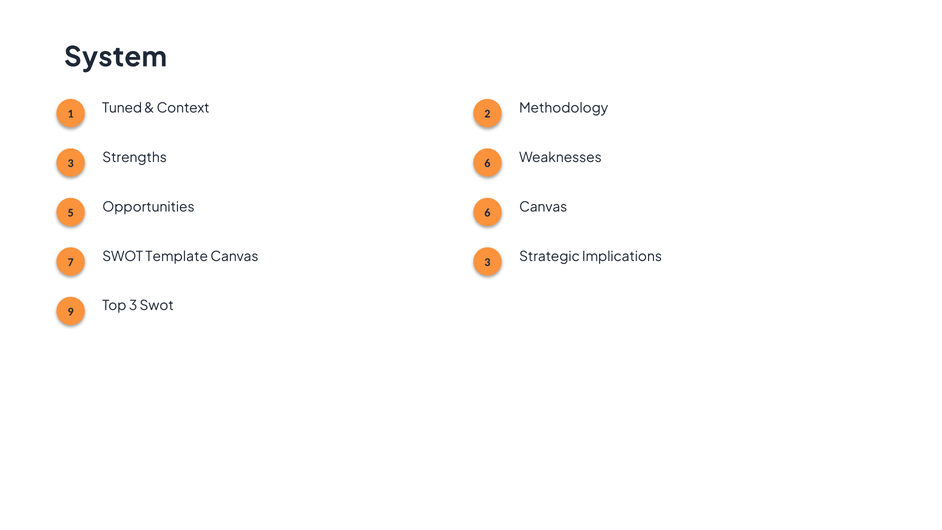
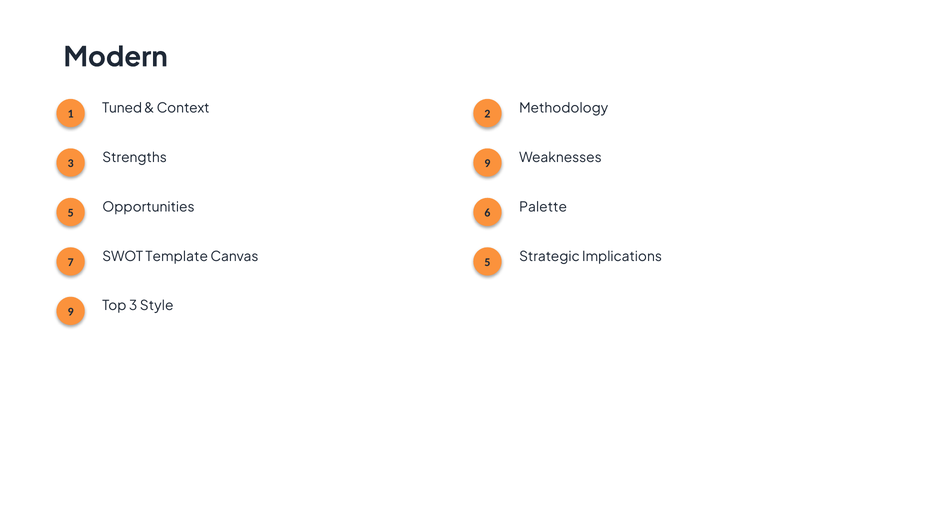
System: System -> Modern (116, 57)
Strengths 6: 6 -> 9 (487, 163)
6 Canvas: Canvas -> Palette (543, 207)
Canvas 3: 3 -> 5 (487, 262)
3 Swot: Swot -> Style (157, 306)
